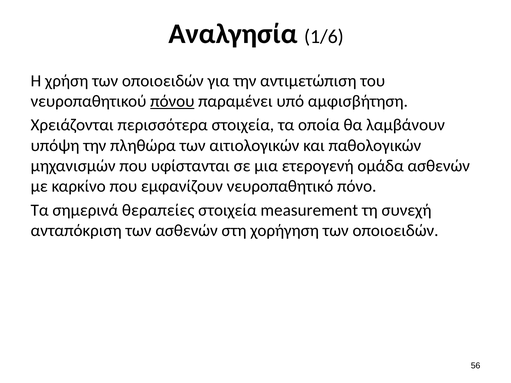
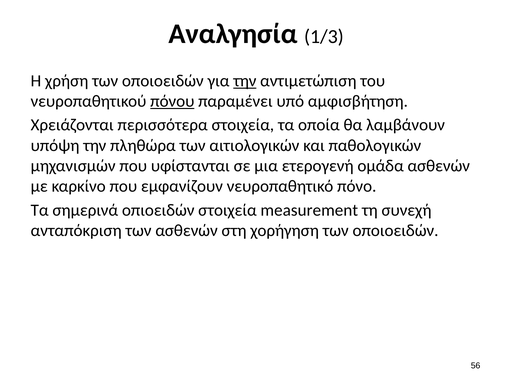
1/6: 1/6 -> 1/3 (324, 37)
την underline: none -> present (245, 81)
θεραπείες: θεραπείες -> oπιοειδών (158, 210)
